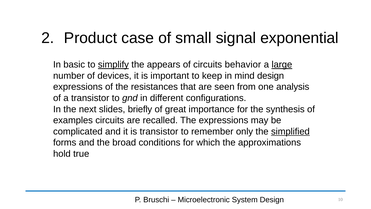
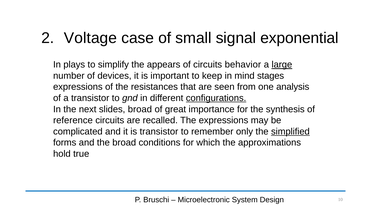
Product: Product -> Voltage (91, 38)
basic: basic -> plays (74, 65)
simplify underline: present -> none (113, 65)
mind design: design -> stages (271, 76)
configurations underline: none -> present (216, 98)
slides briefly: briefly -> broad (140, 109)
examples: examples -> reference (73, 120)
